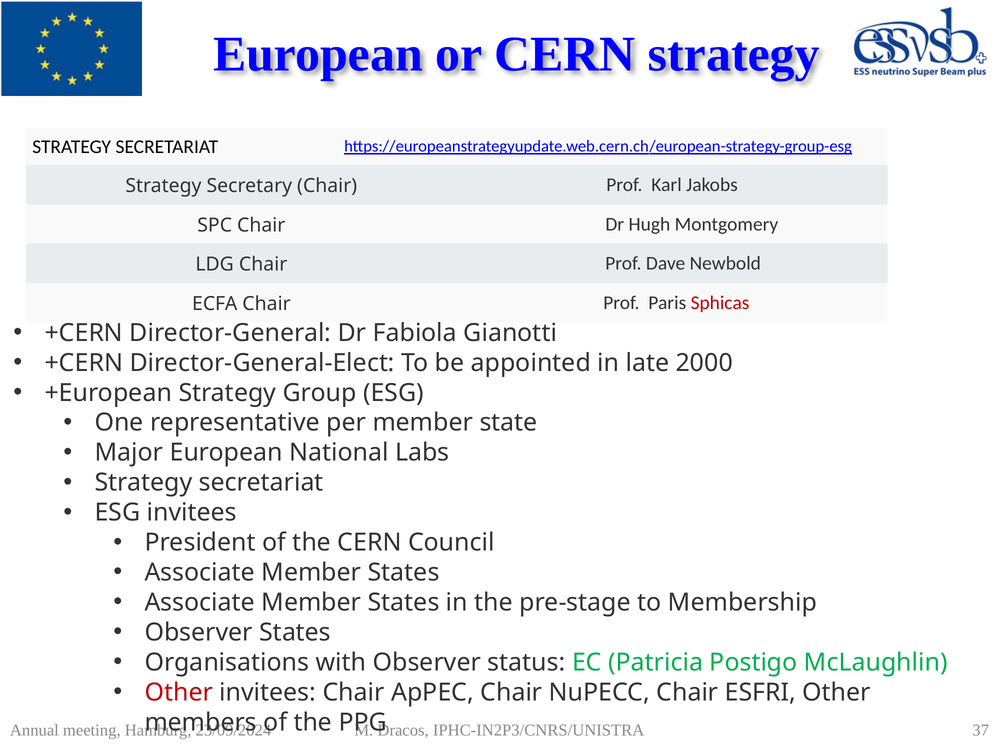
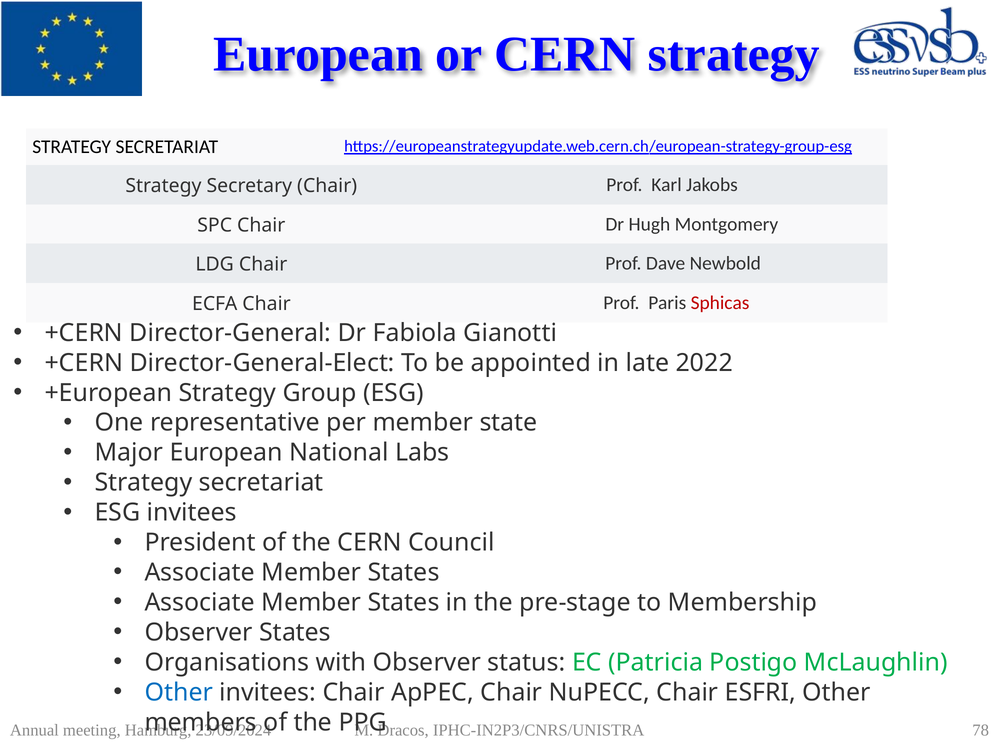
2000: 2000 -> 2022 (704, 363)
Other colour: red -> blue (179, 693)
37: 37 -> 78 (981, 730)
